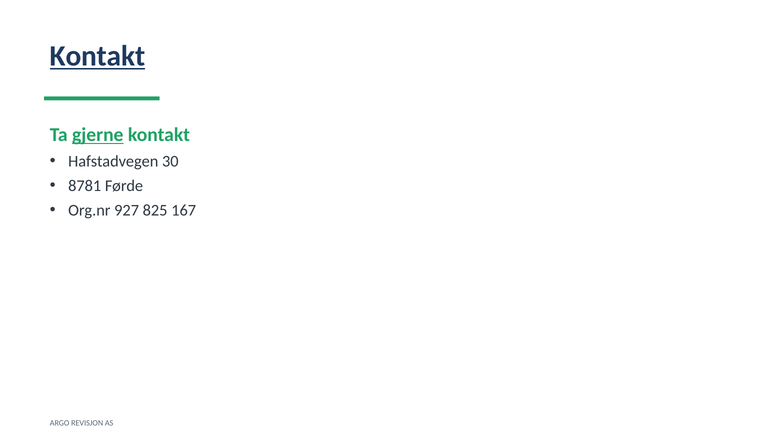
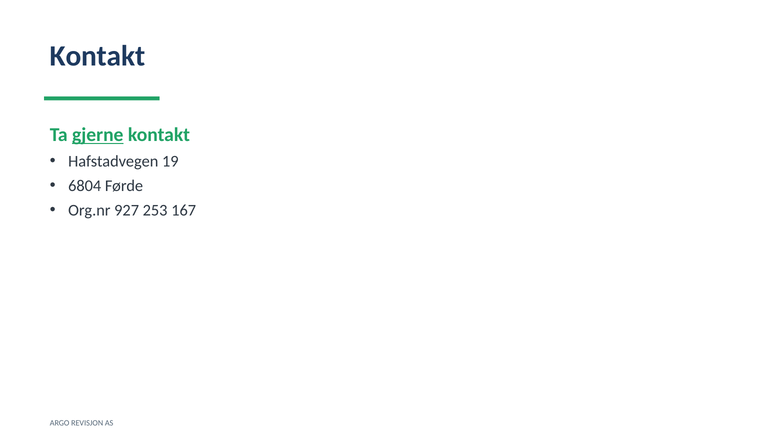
Kontakt underline: present -> none (98, 56)
30: 30 -> 19 (170, 161)
8781: 8781 -> 6804 (85, 185)
825: 825 -> 253 (155, 210)
